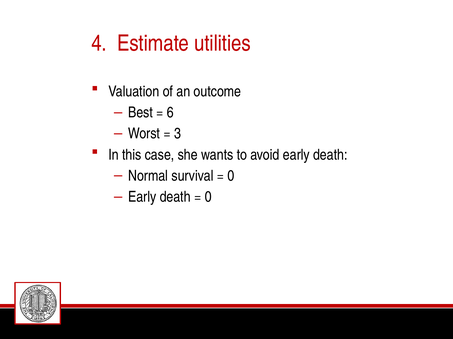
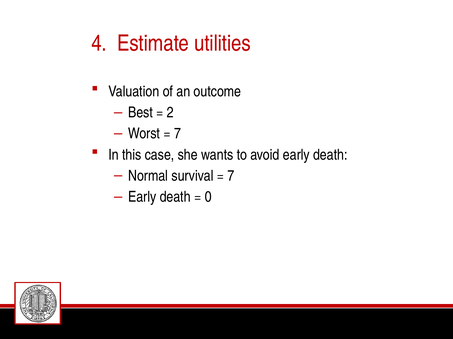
6: 6 -> 2 (170, 113)
3: 3 -> 7 (178, 134)
0: 0 -> 7 (231, 176)
